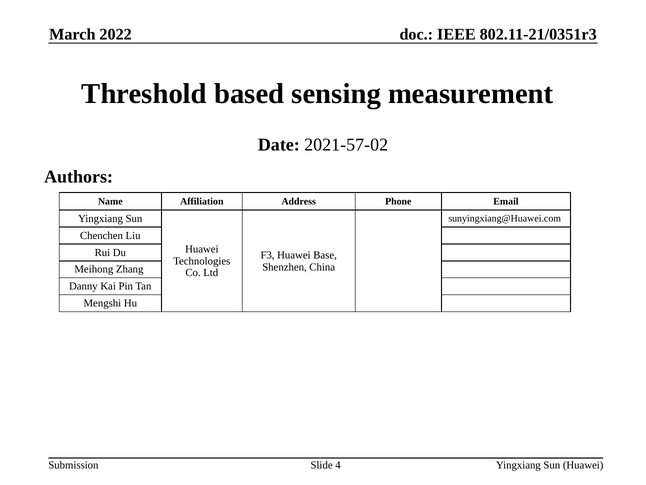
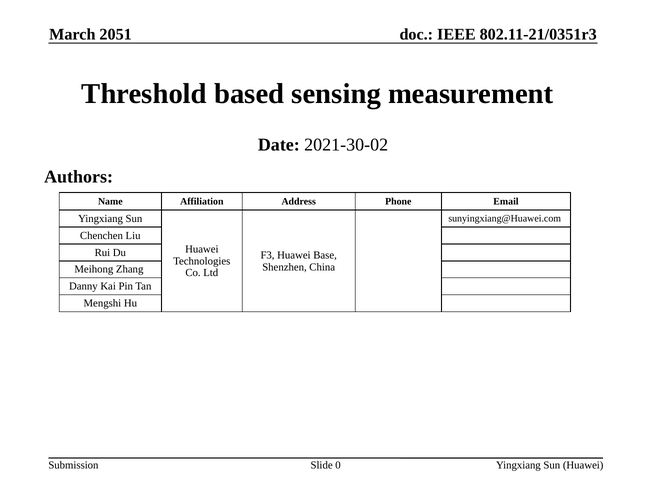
2022: 2022 -> 2051 (116, 34)
2021-57-02: 2021-57-02 -> 2021-30-02 (346, 144)
4: 4 -> 0 (338, 465)
